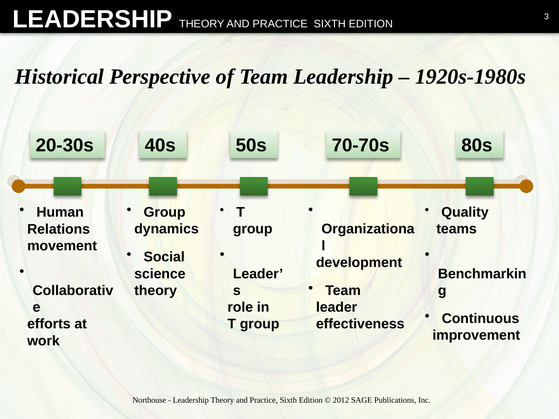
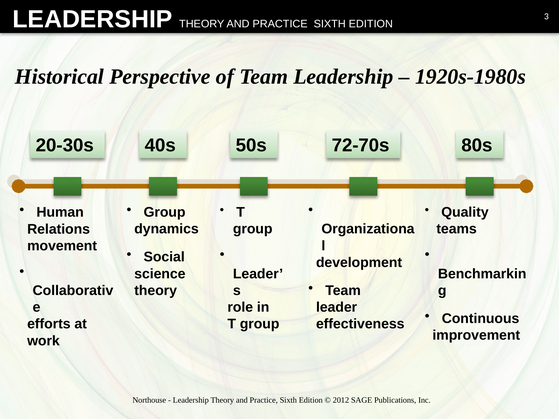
70-70s: 70-70s -> 72-70s (361, 146)
